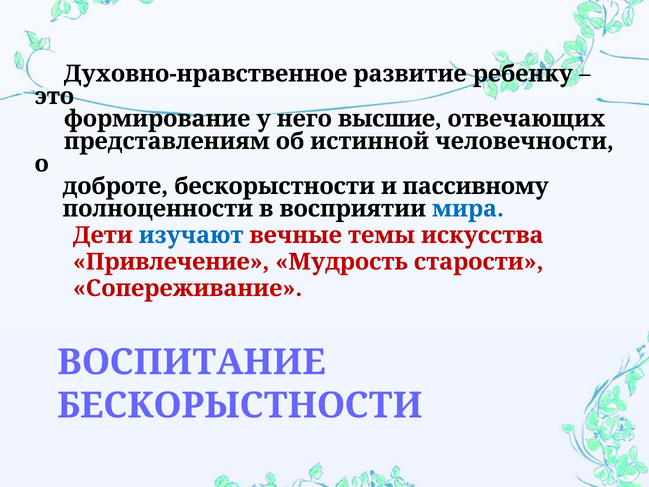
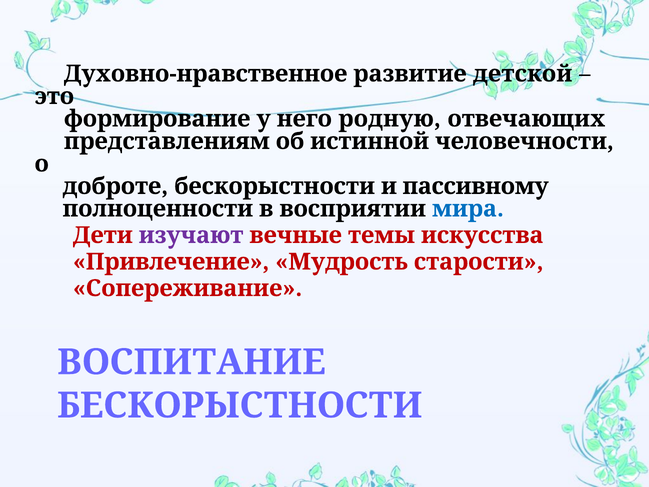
ребенку: ребенку -> детской (523, 74)
высшие: высшие -> родную (390, 119)
изучают colour: blue -> purple (191, 235)
